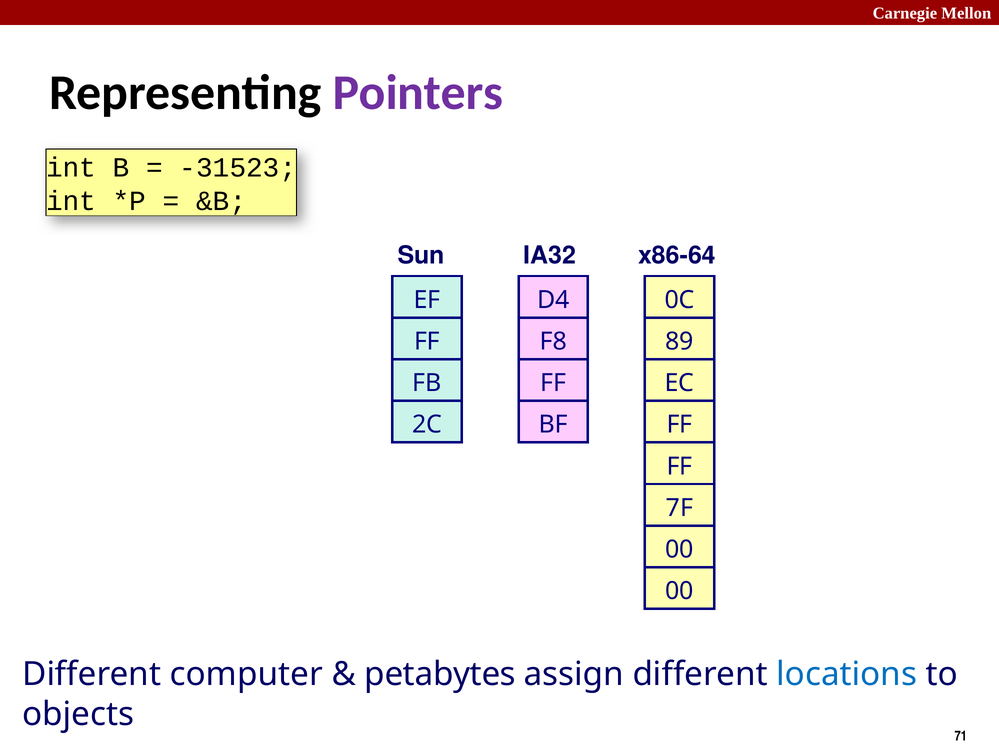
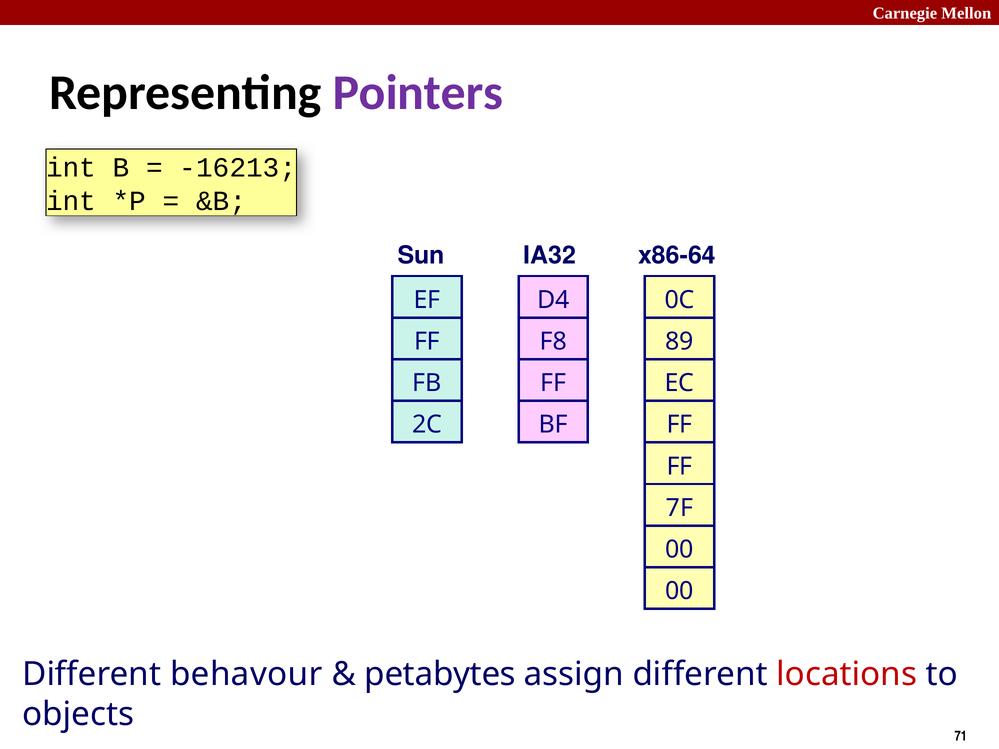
-31523: -31523 -> -16213 (238, 168)
computer: computer -> behavour (246, 674)
locations colour: blue -> red (847, 674)
